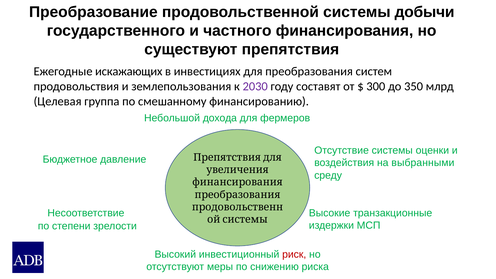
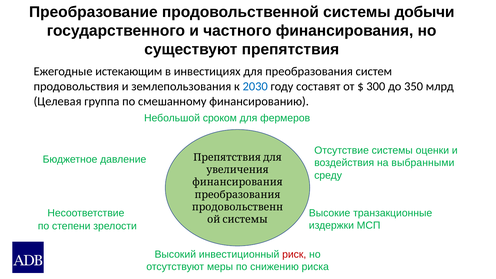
искажающих: искажающих -> истекающим (129, 72)
2030 colour: purple -> blue (255, 86)
дохода: дохода -> сроком (220, 118)
